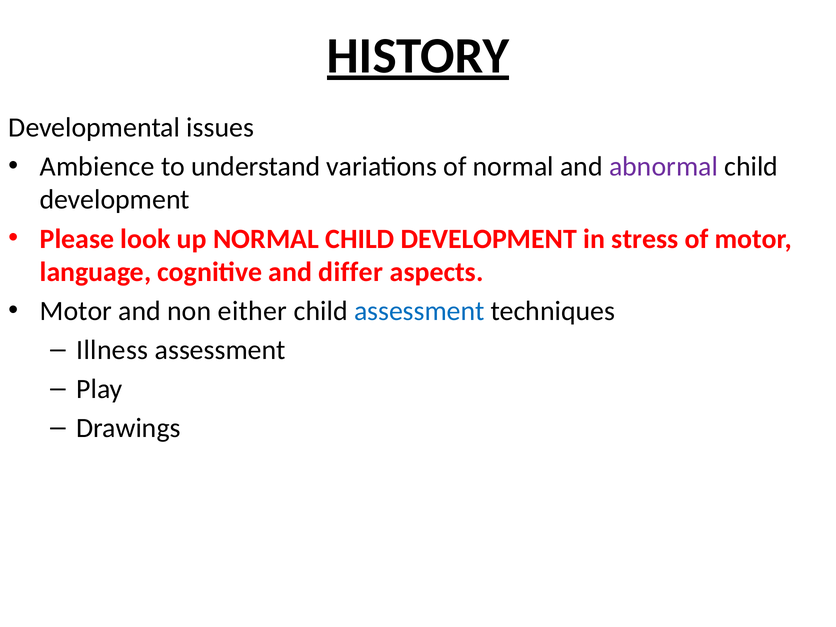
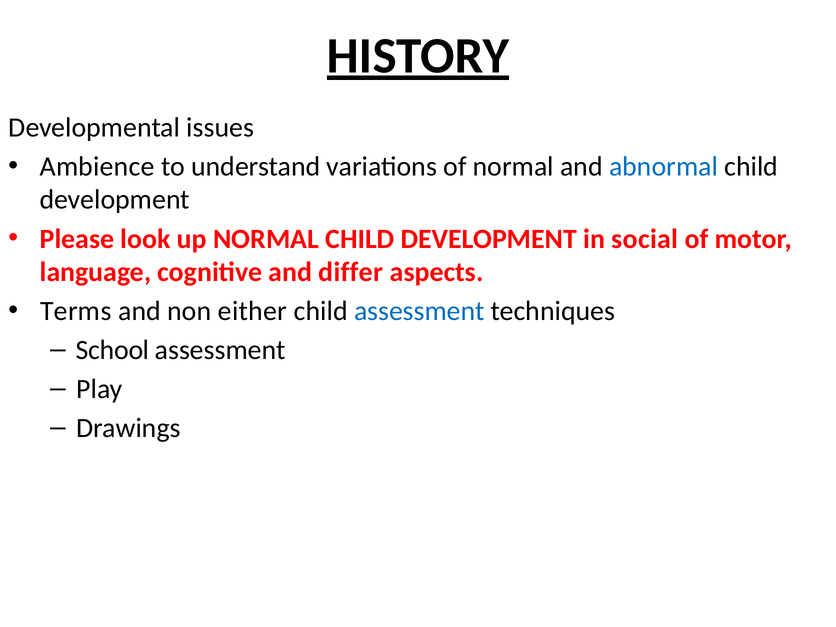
abnormal colour: purple -> blue (664, 166)
stress: stress -> social (645, 239)
Motor: Motor -> Terms (76, 311)
Illness: Illness -> School (113, 350)
